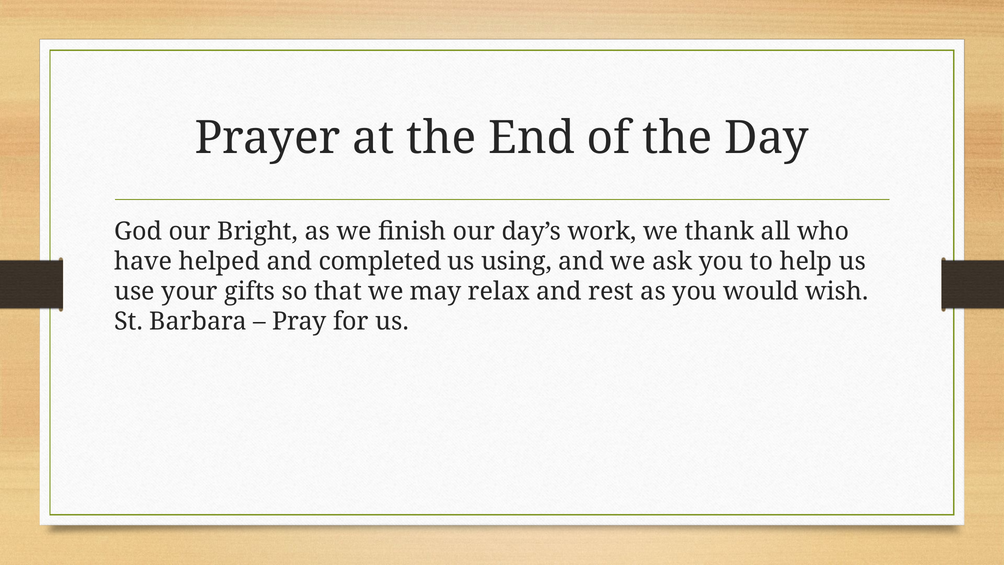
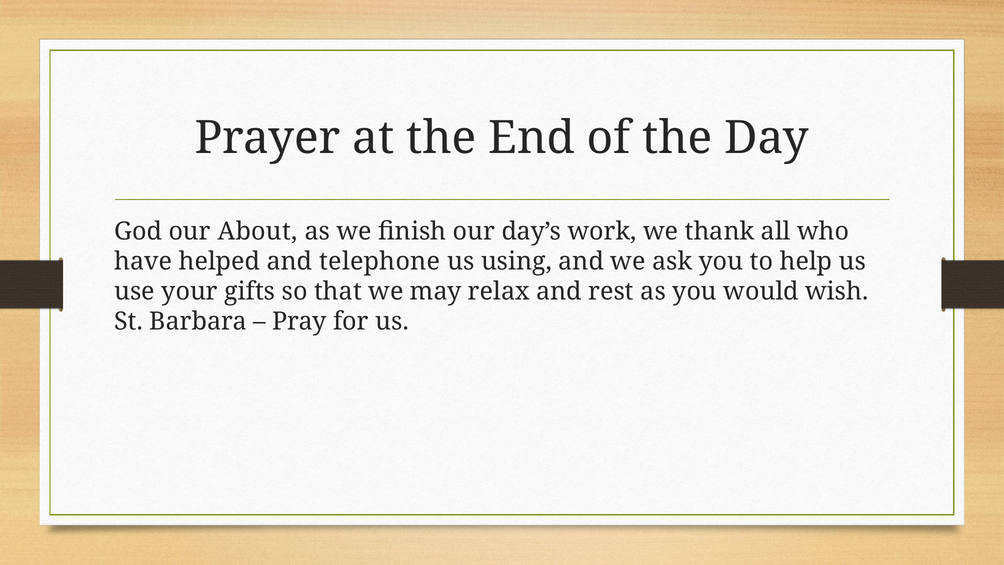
Bright: Bright -> About (258, 231)
completed: completed -> telephone (380, 261)
